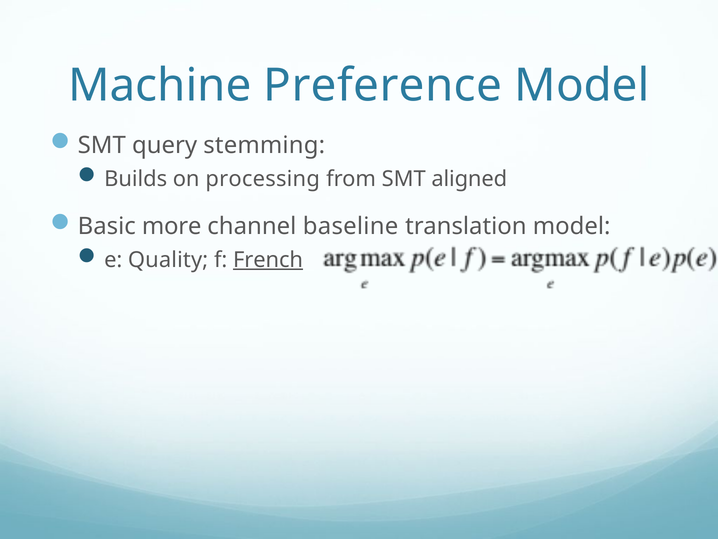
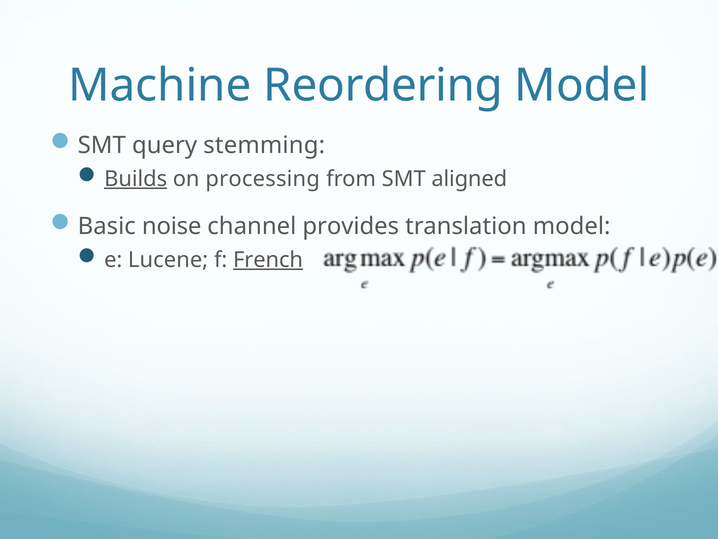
Preference: Preference -> Reordering (383, 85)
Builds underline: none -> present (136, 179)
more: more -> noise (172, 226)
baseline: baseline -> provides (351, 226)
Quality: Quality -> Lucene (168, 260)
